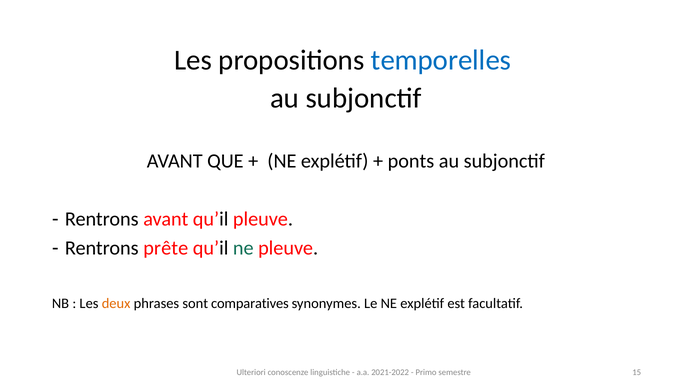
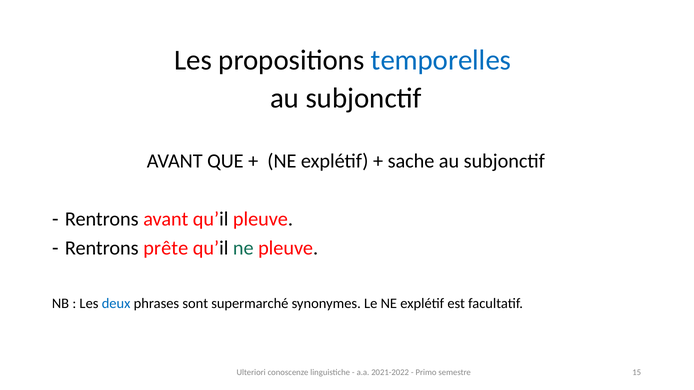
ponts: ponts -> sache (411, 161)
deux colour: orange -> blue (116, 304)
comparatives: comparatives -> supermarché (250, 304)
